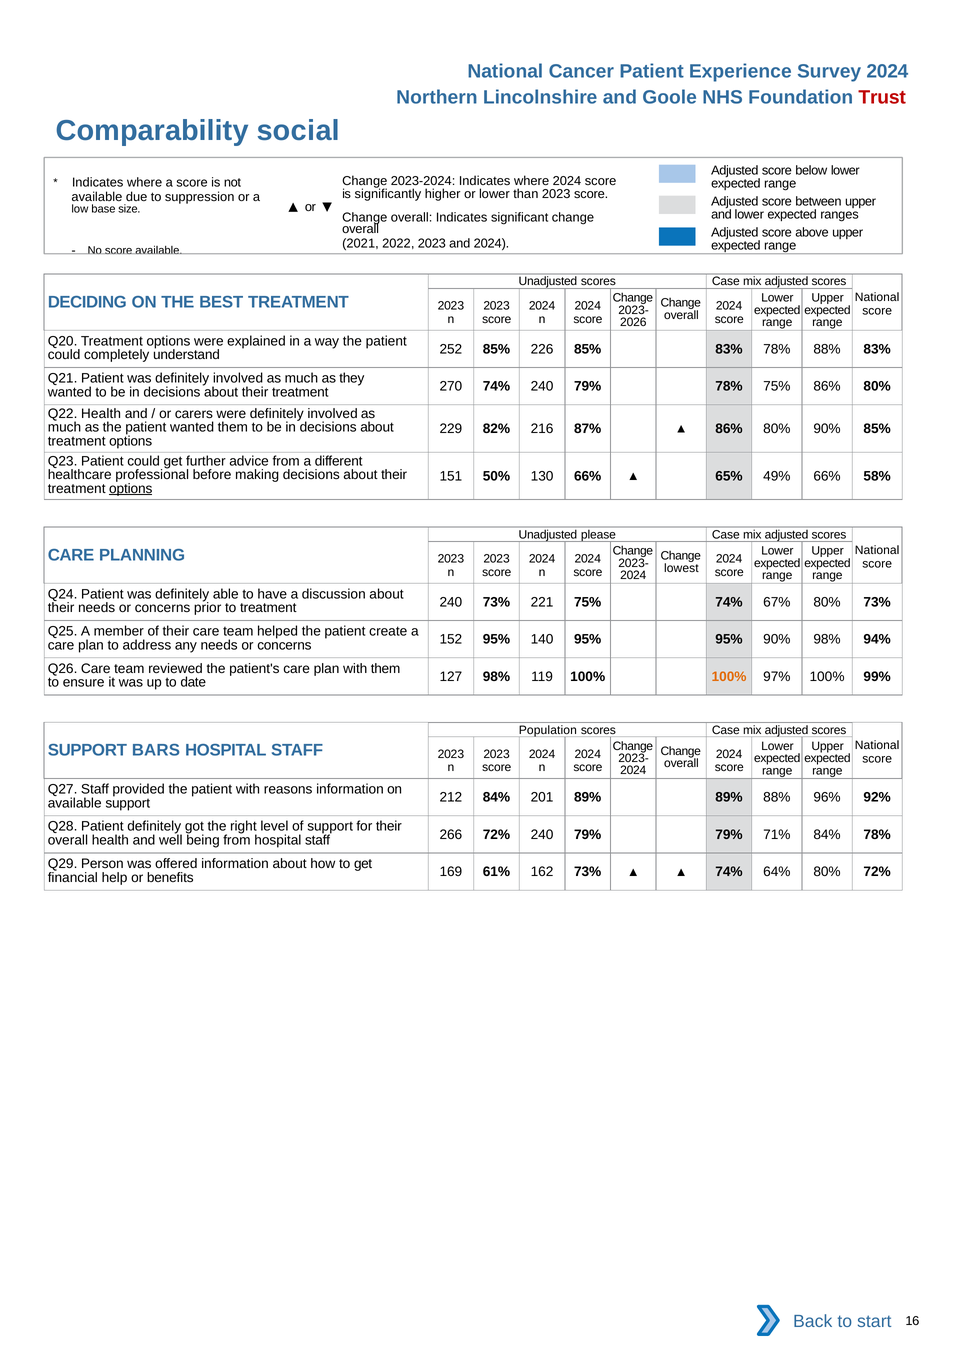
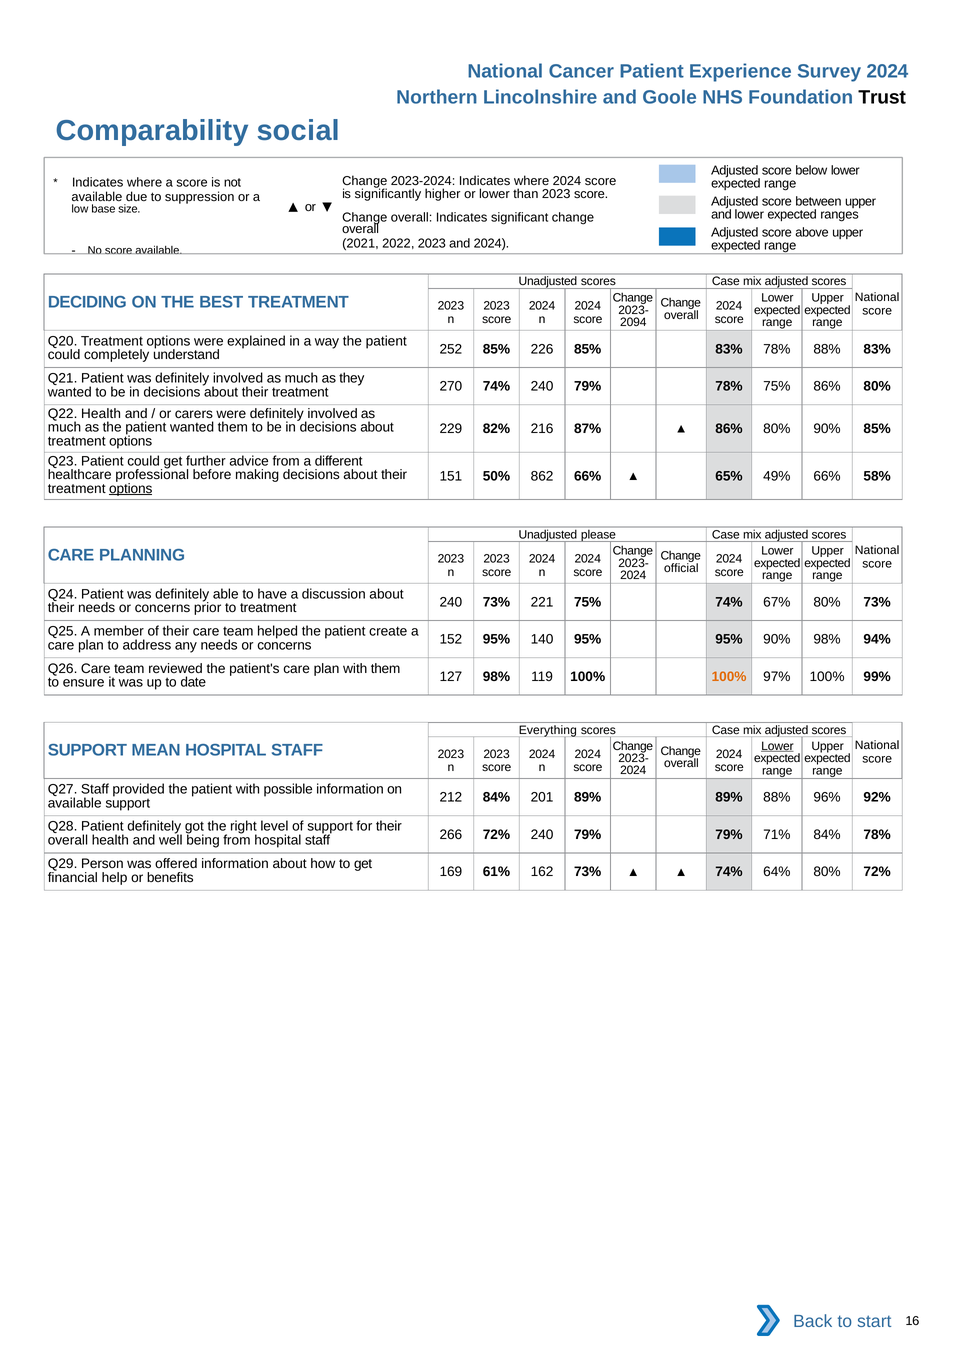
Trust colour: red -> black (882, 97)
2026: 2026 -> 2094 (633, 322)
130: 130 -> 862 (542, 476)
lowest: lowest -> official (681, 568)
Population: Population -> Everything (548, 730)
Lower underline: none -> present (777, 746)
BARS: BARS -> MEAN (156, 750)
reasons: reasons -> possible (288, 789)
